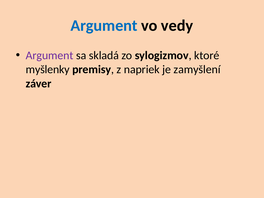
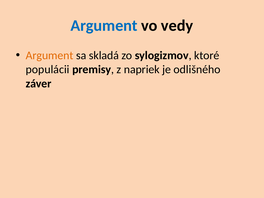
Argument colour: purple -> orange (50, 55)
myšlenky: myšlenky -> populácii (48, 69)
zamyšlení: zamyšlení -> odlišného (197, 69)
